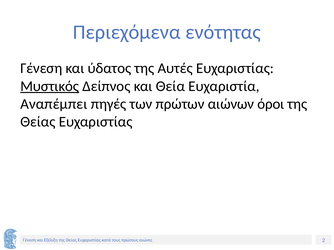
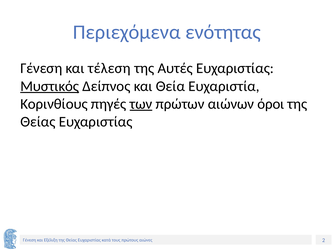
ύδατος: ύδατος -> τέλεση (109, 68)
Αναπέμπει: Αναπέμπει -> Κορινθίους (54, 104)
των underline: none -> present (141, 104)
